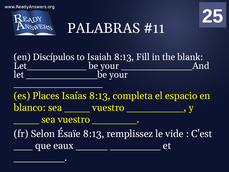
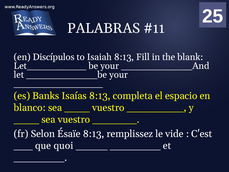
Places: Places -> Banks (46, 96)
eaux: eaux -> quoi (63, 146)
